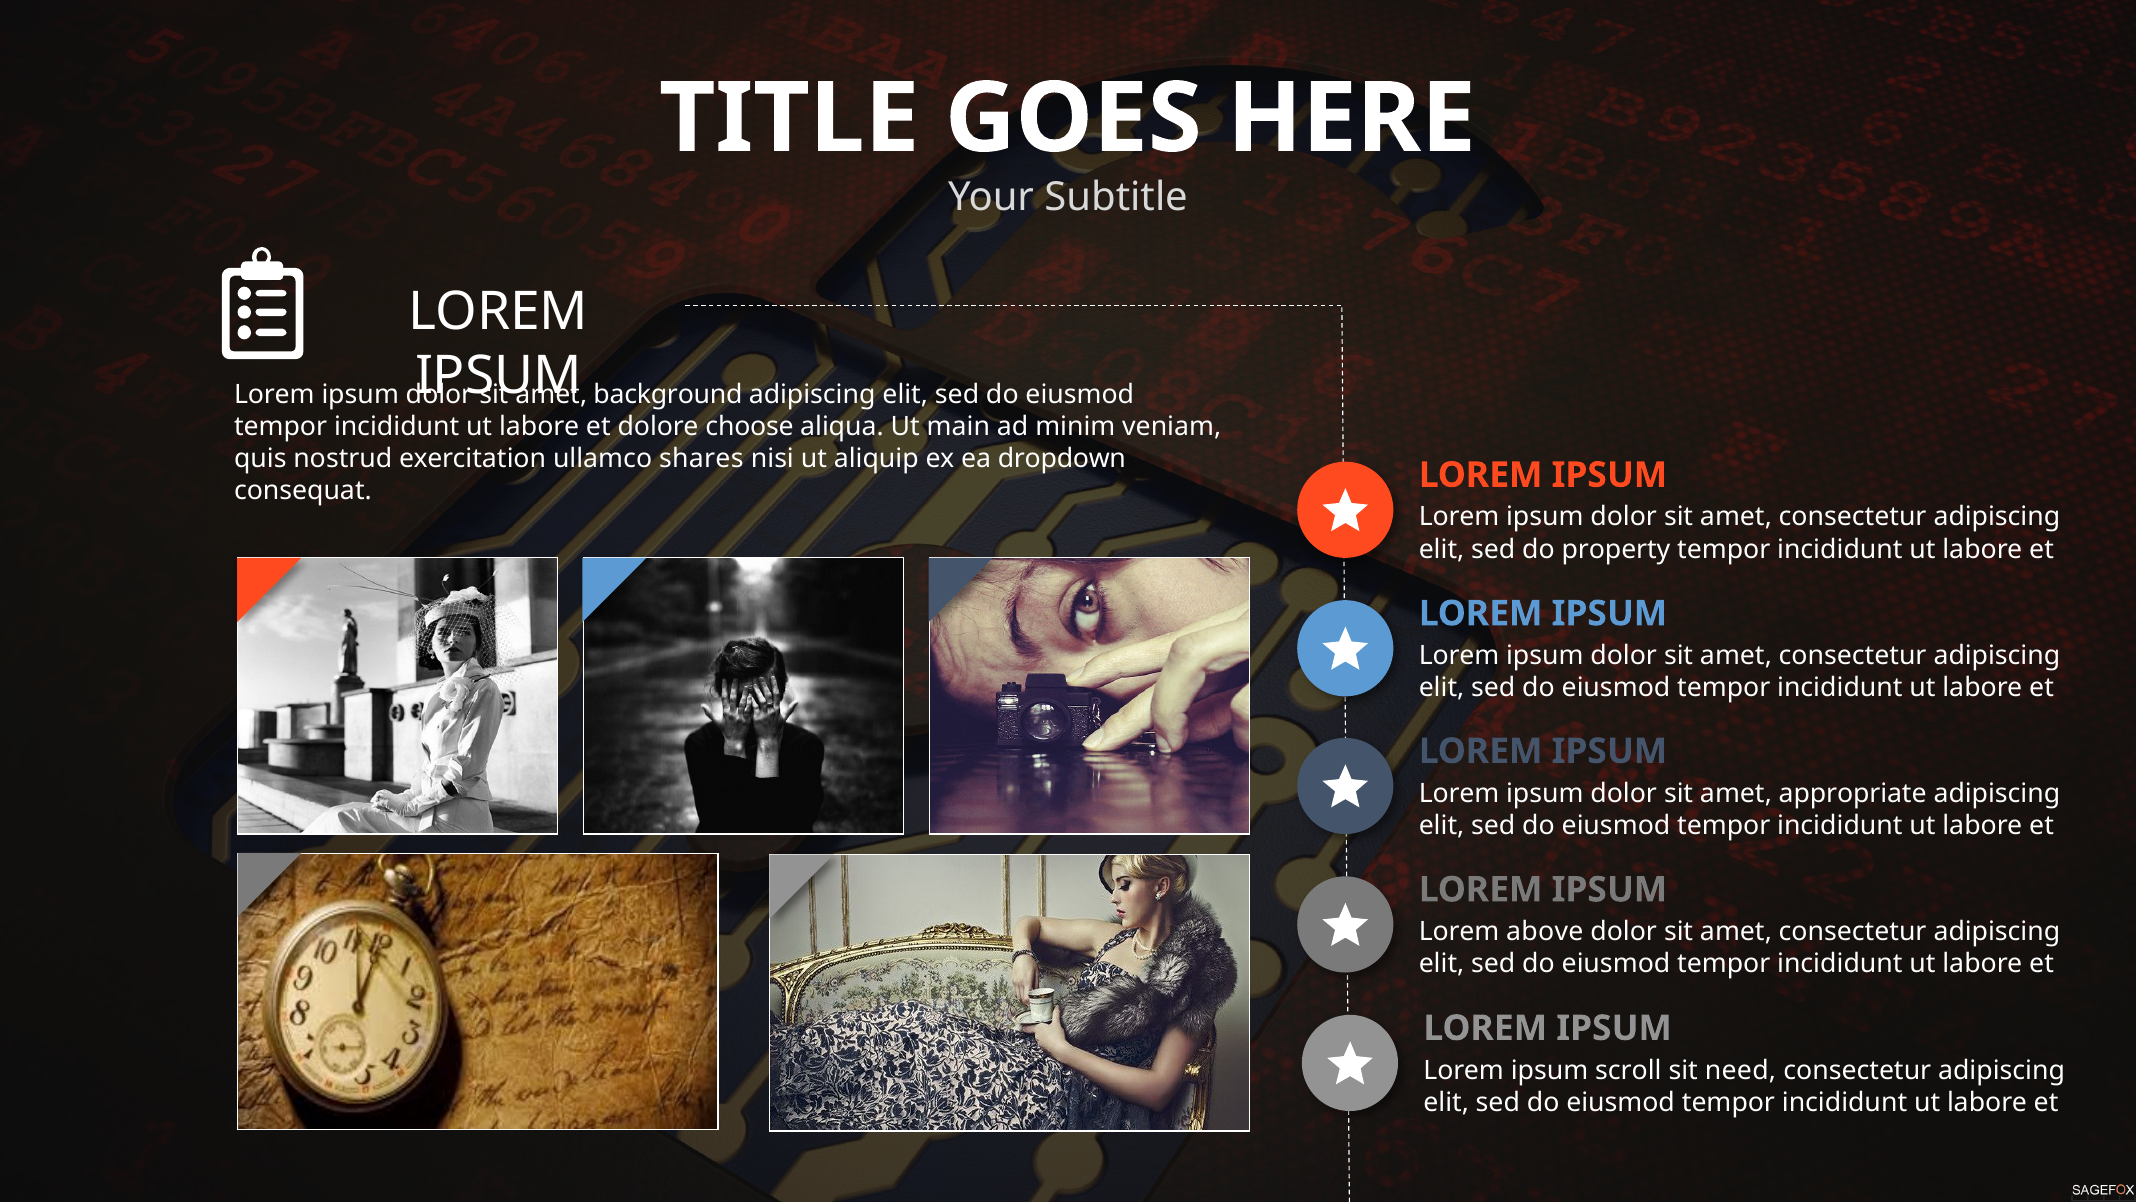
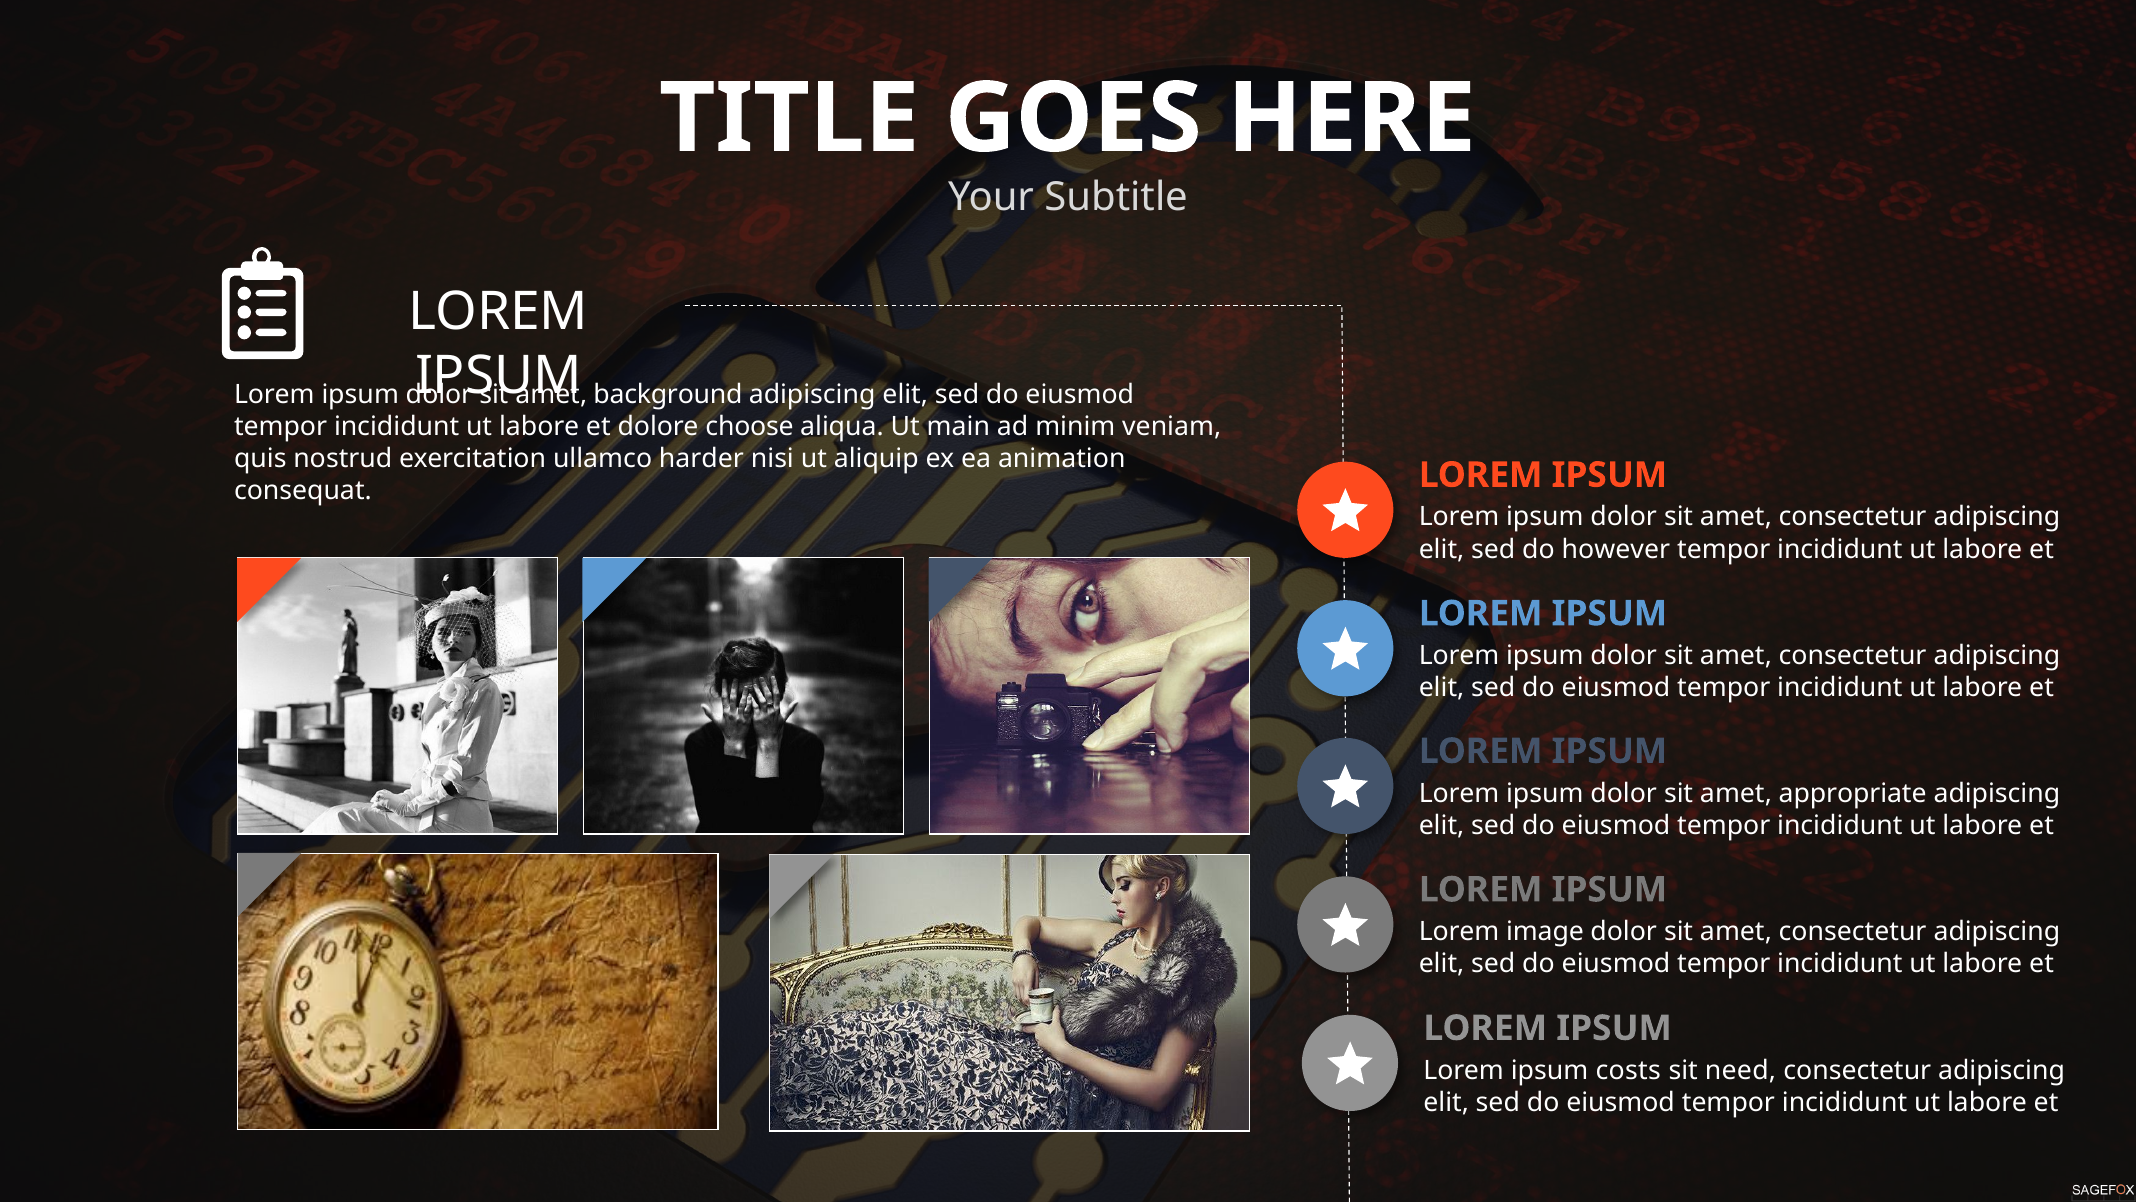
shares: shares -> harder (701, 458)
dropdown: dropdown -> animation (1062, 458)
property: property -> however (1616, 549)
above: above -> image (1545, 931)
scroll: scroll -> costs (1628, 1070)
